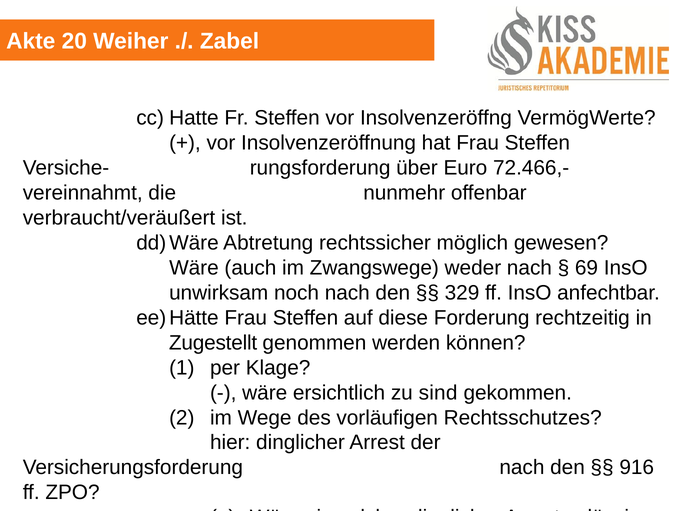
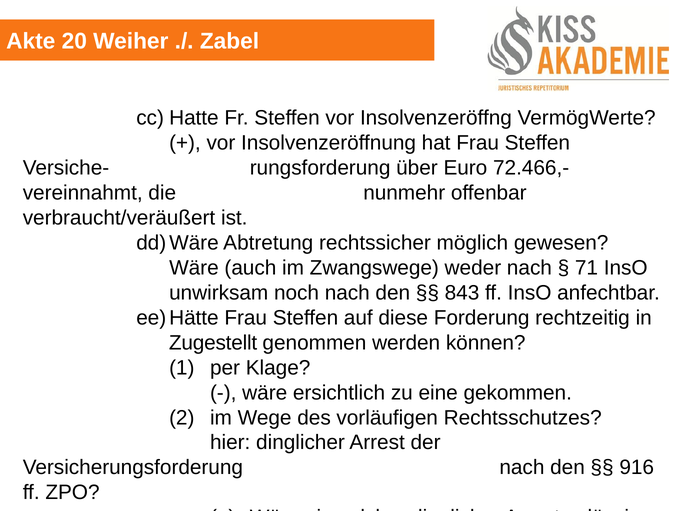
69: 69 -> 71 (587, 268)
329: 329 -> 843 (462, 293)
sind: sind -> eine (438, 392)
